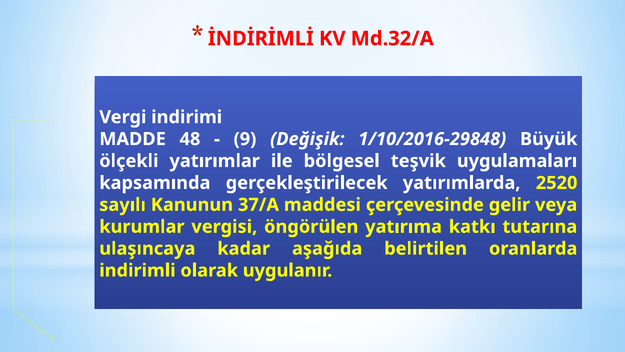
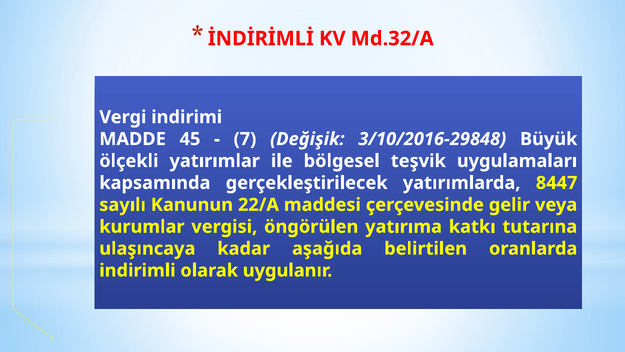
48: 48 -> 45 (190, 139)
9: 9 -> 7 (245, 139)
1/10/2016-29848: 1/10/2016-29848 -> 3/10/2016-29848 (432, 139)
2520: 2520 -> 8447 (557, 183)
37/A: 37/A -> 22/A (258, 205)
